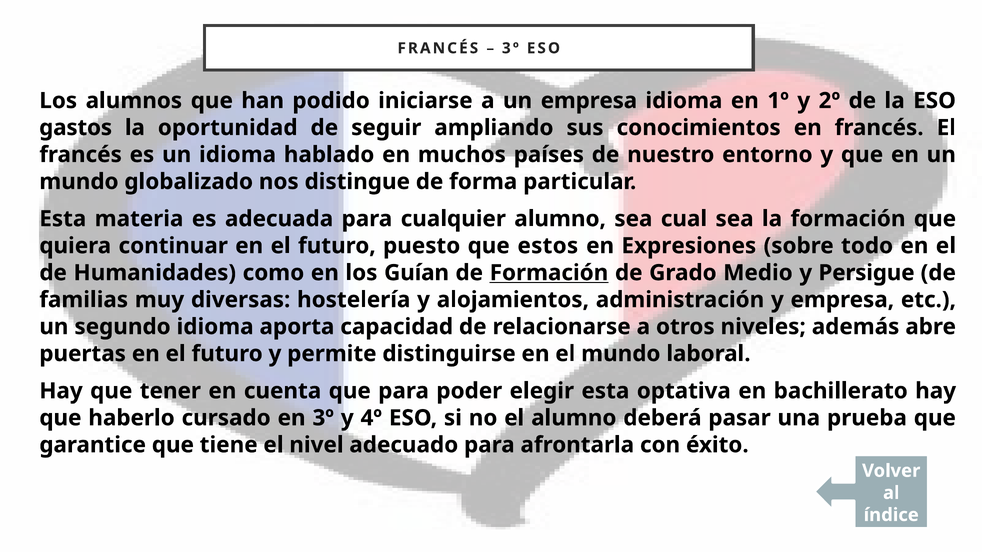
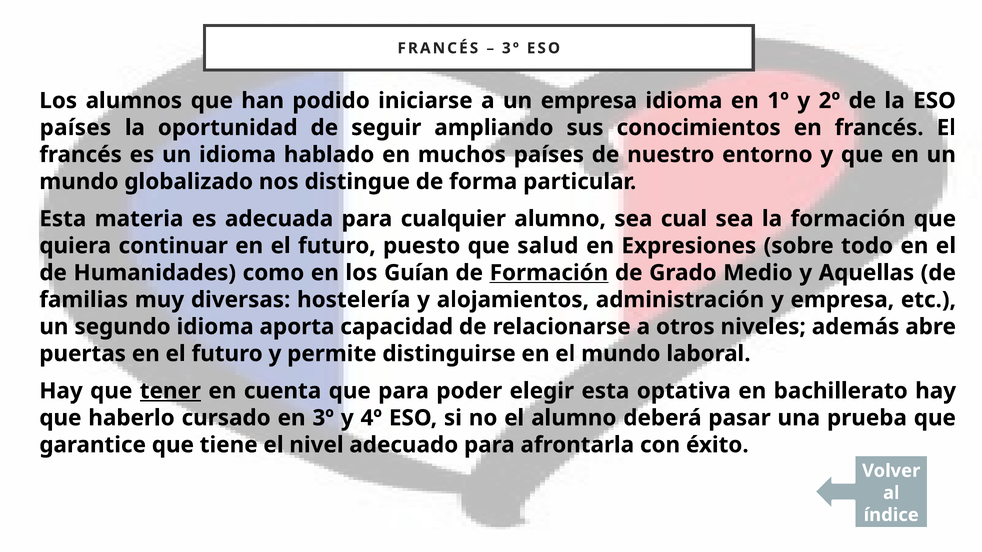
gastos: gastos -> países (75, 128)
estos: estos -> salud (548, 246)
Persigue: Persigue -> Aquellas (866, 273)
tener underline: none -> present (170, 391)
